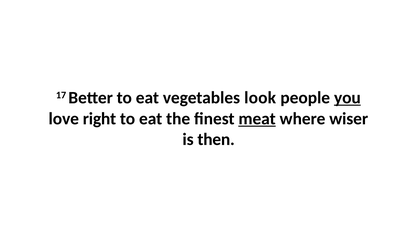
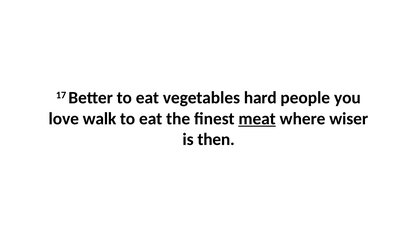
look: look -> hard (260, 98)
you underline: present -> none (347, 98)
right: right -> walk (99, 118)
